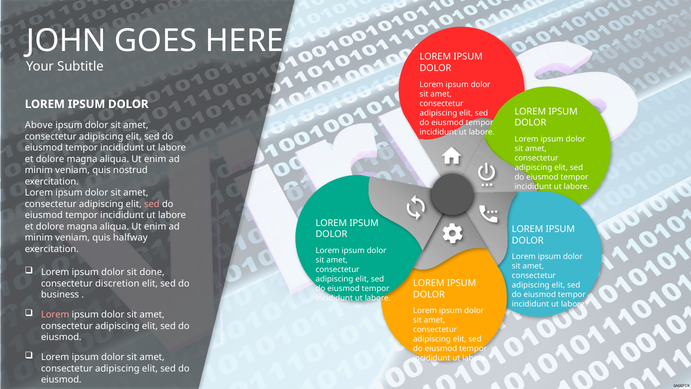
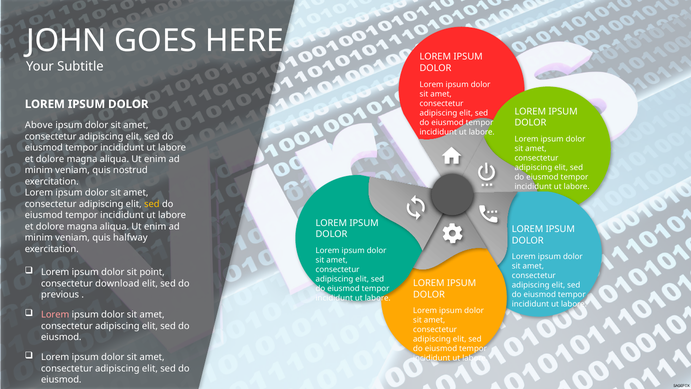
sed colour: pink -> yellow (152, 204)
done: done -> point (152, 272)
discretion: discretion -> download (117, 283)
business: business -> previous (60, 295)
